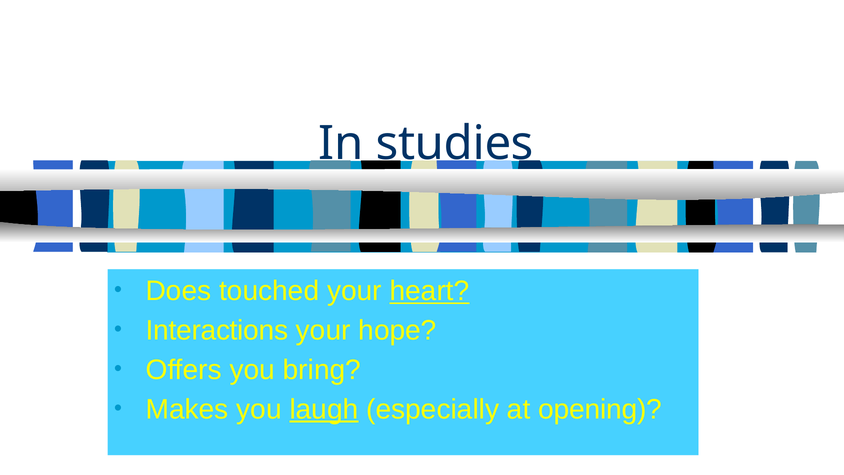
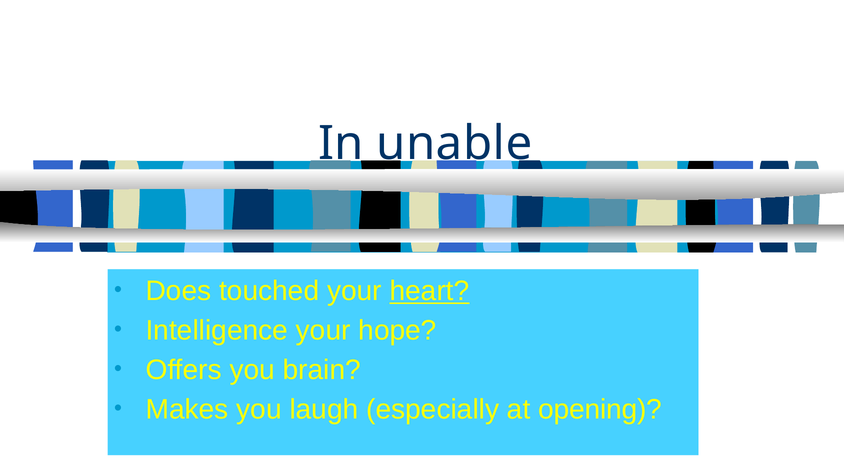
studies: studies -> unable (454, 144)
Interactions: Interactions -> Intelligence (217, 330)
bring: bring -> brain (322, 370)
laugh underline: present -> none (324, 409)
